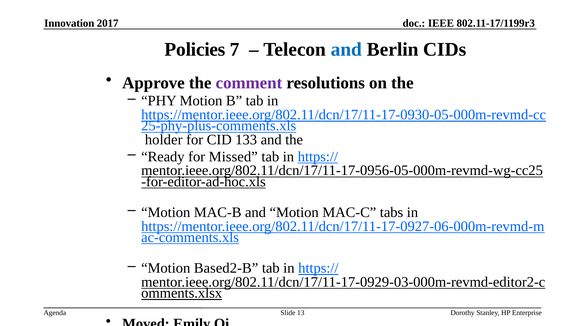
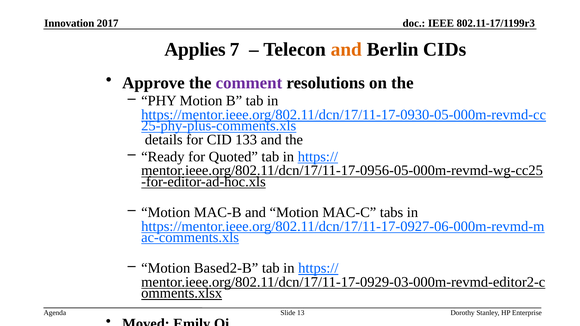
Policies: Policies -> Applies (195, 49)
and colour: blue -> orange (346, 49)
holder: holder -> details (164, 140)
Missed: Missed -> Quoted (233, 157)
